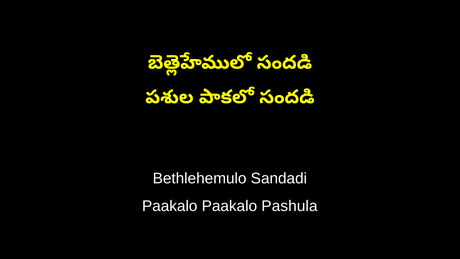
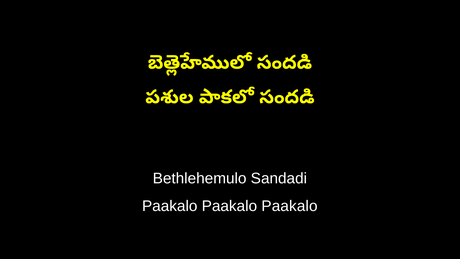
Pashula: Pashula -> Paakalo (289, 206)
